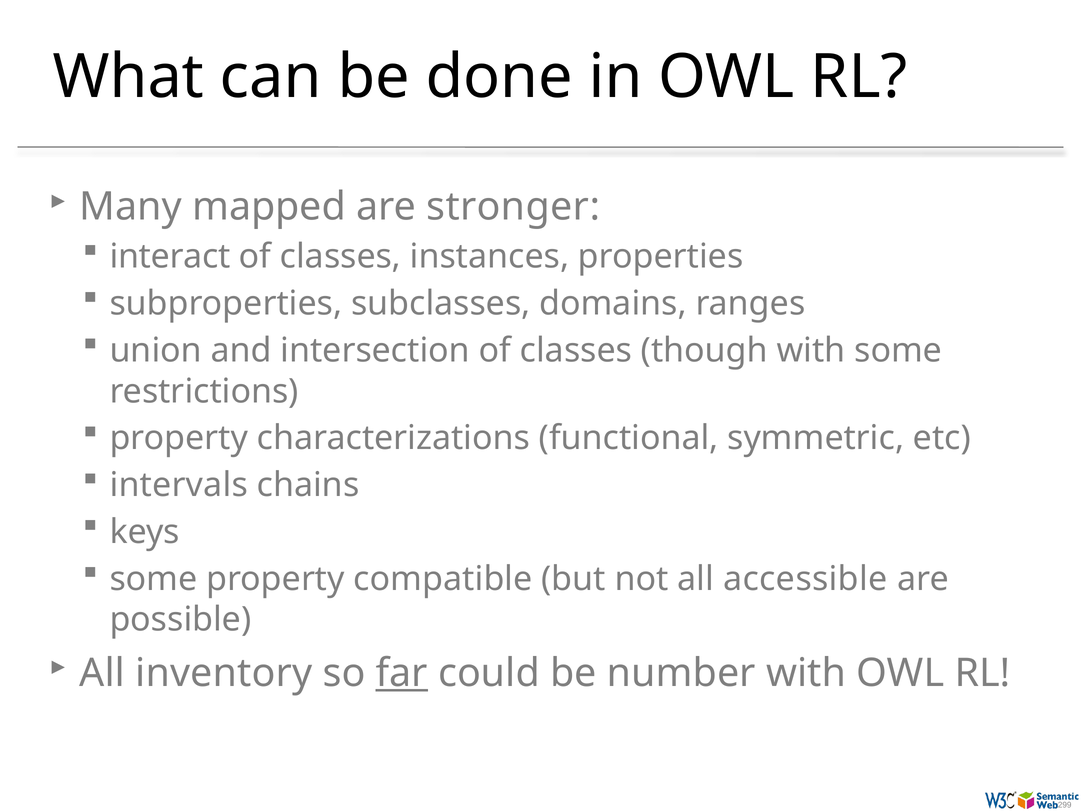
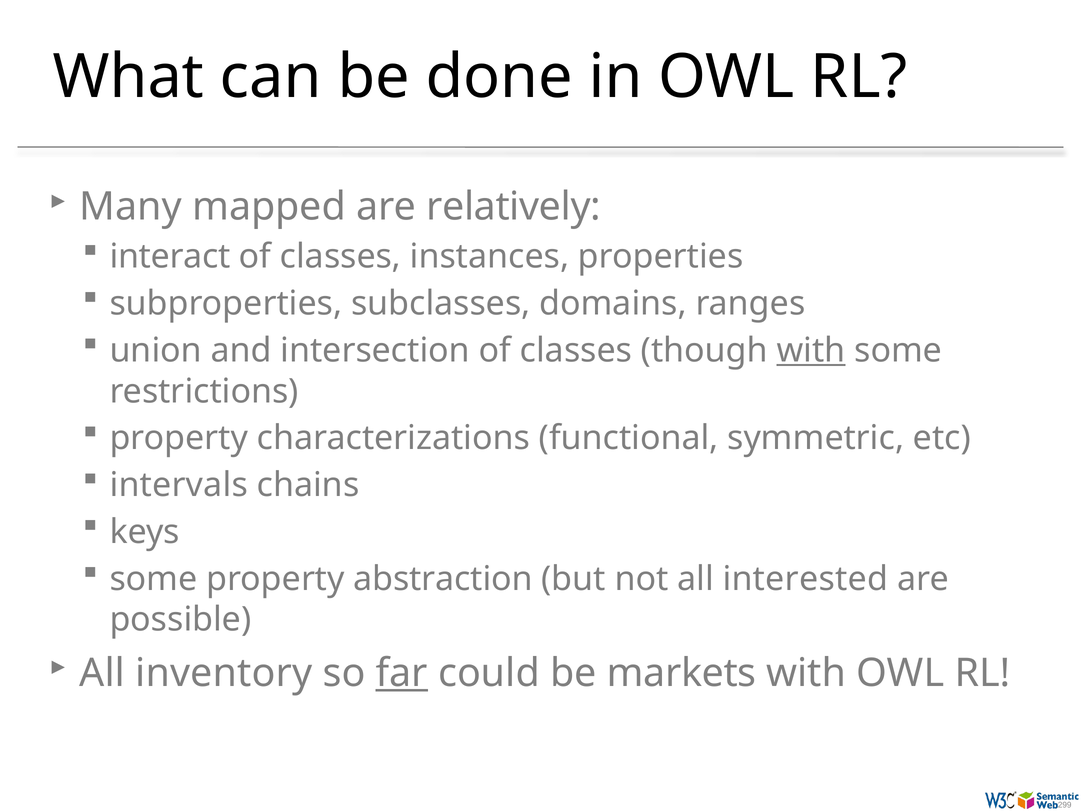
stronger: stronger -> relatively (514, 207)
with underline: none -> present (811, 350)
compatible: compatible -> abstraction (443, 579)
accessible: accessible -> interested (805, 579)
number: number -> markets (682, 673)
